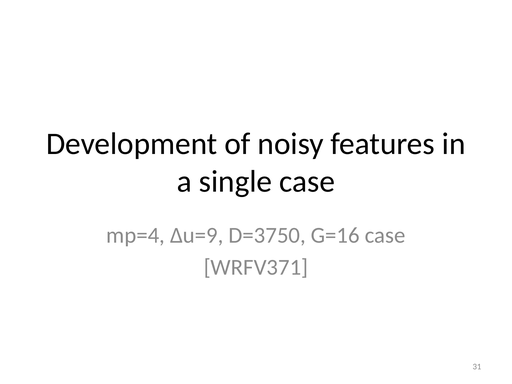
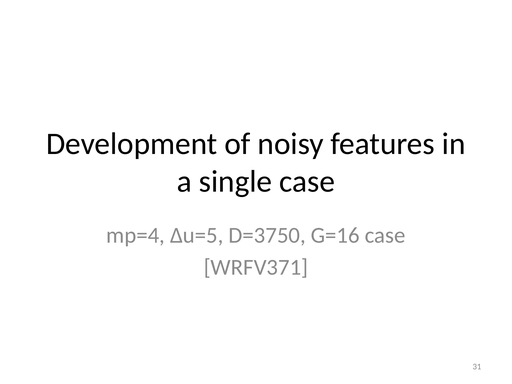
∆u=9: ∆u=9 -> ∆u=5 (197, 235)
